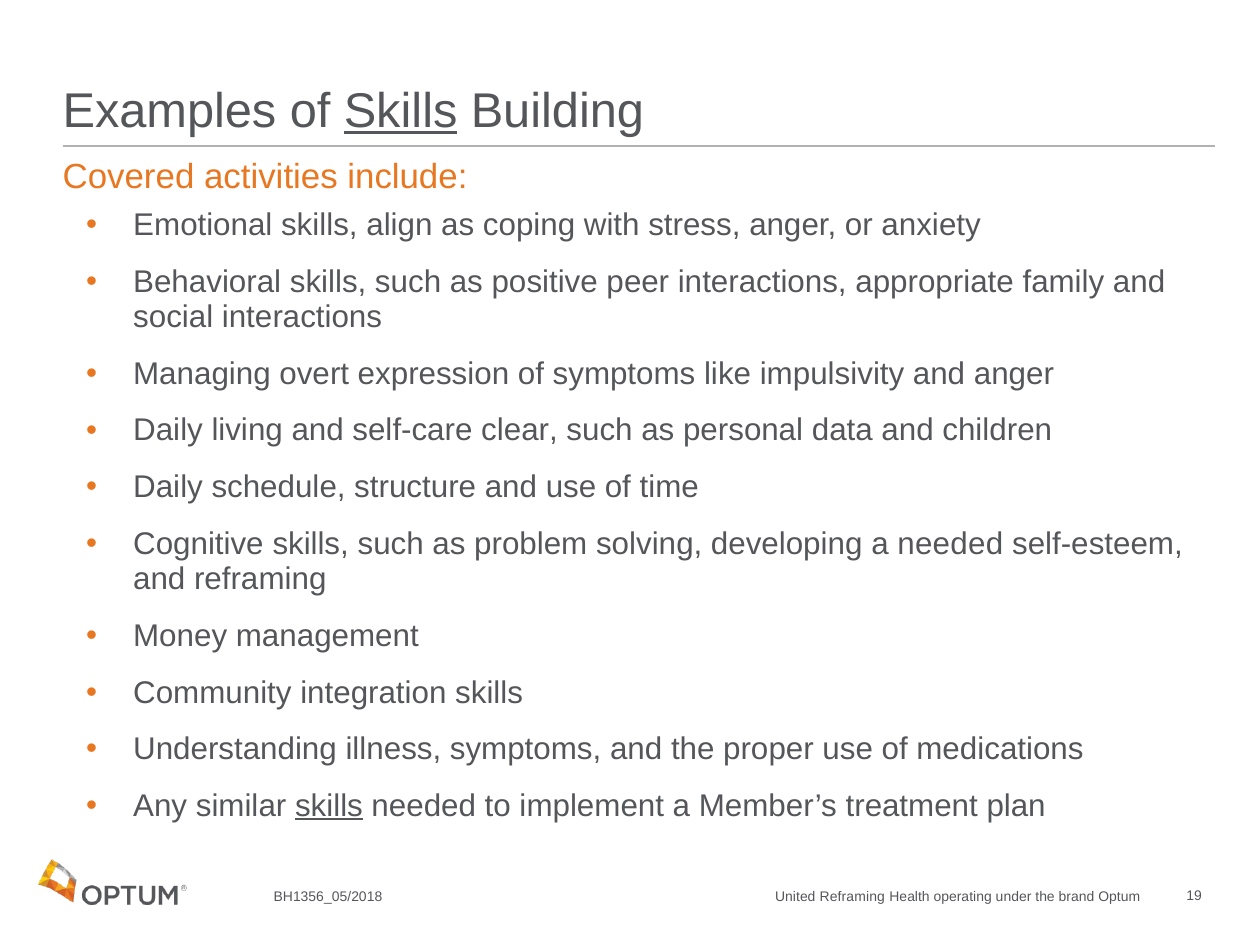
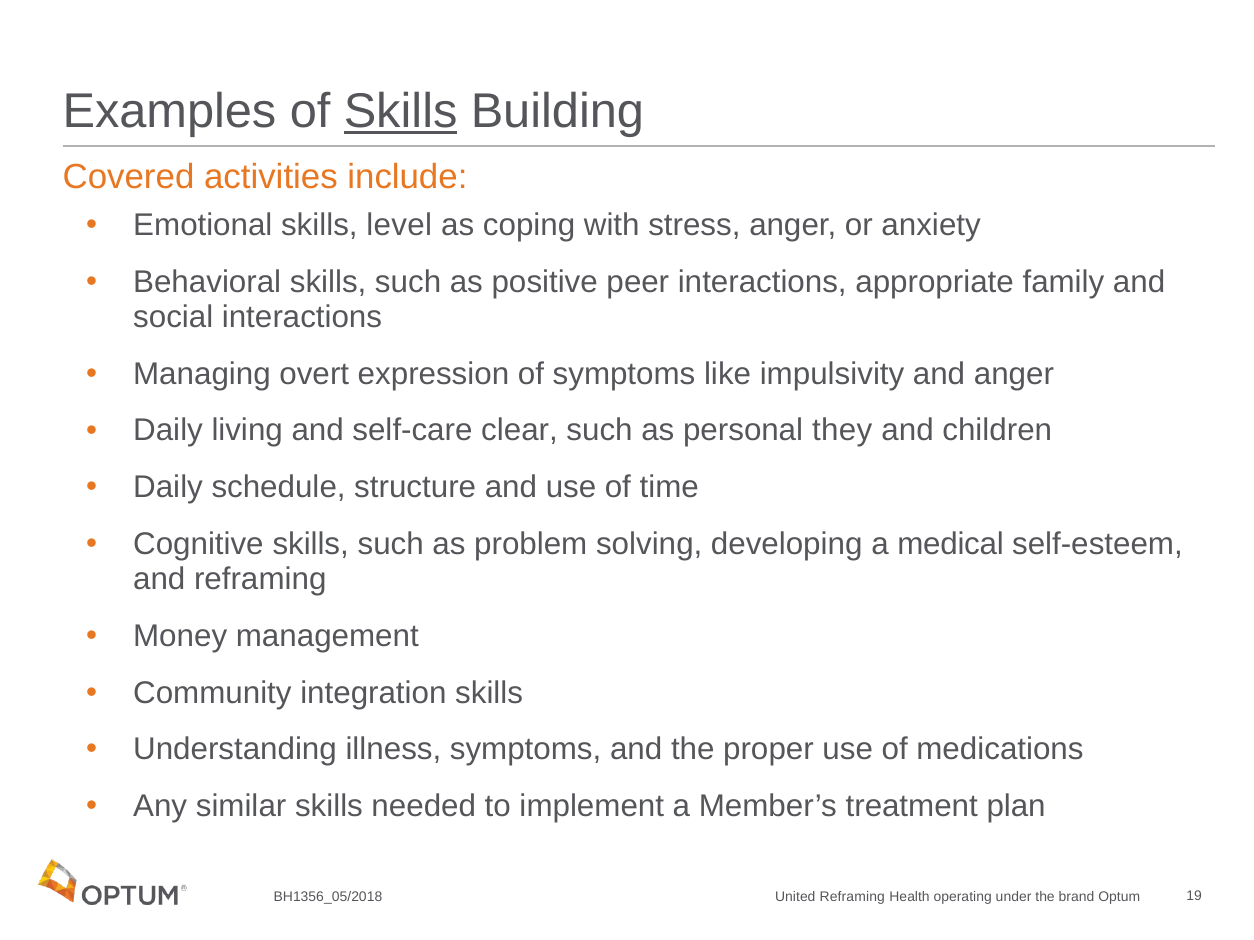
align: align -> level (399, 225)
data: data -> they (842, 431)
a needed: needed -> medical (951, 544)
skills underline: present -> none (329, 806)
